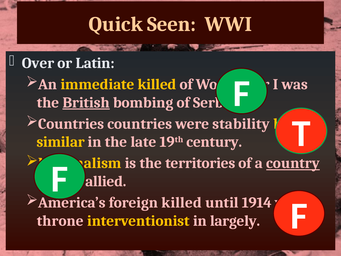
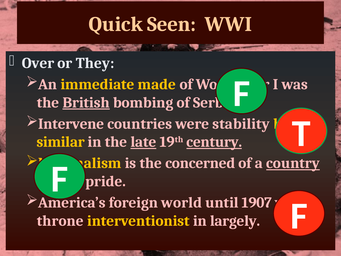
Latin: Latin -> They (95, 63)
immediate killed: killed -> made (157, 84)
Countries: Countries -> Intervene (71, 124)
late underline: none -> present (143, 142)
century underline: none -> present (214, 142)
territories: territories -> concerned (200, 163)
allied: allied -> pride (106, 181)
foreign killed: killed -> world (182, 202)
1914: 1914 -> 1907 (257, 202)
